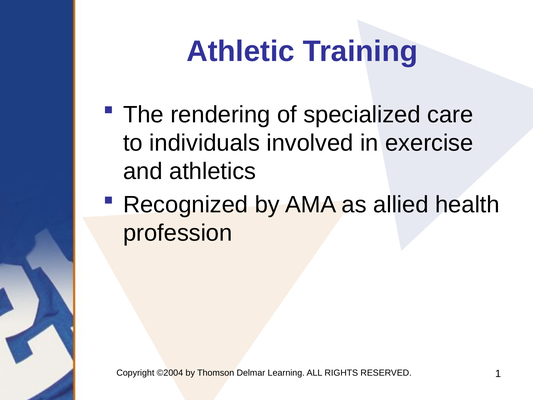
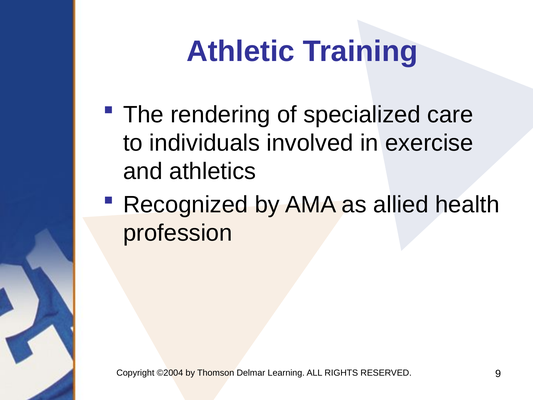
1: 1 -> 9 (498, 374)
